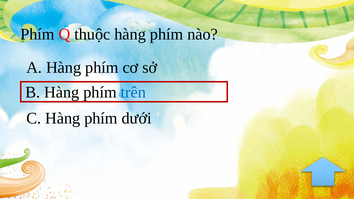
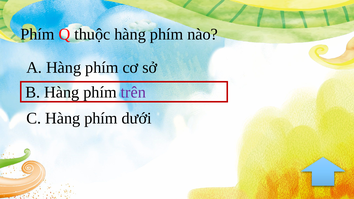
trên colour: blue -> purple (133, 92)
